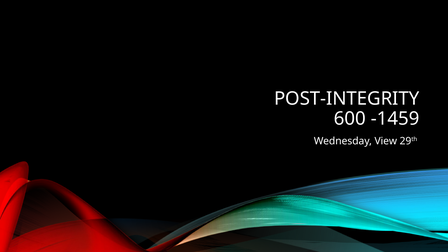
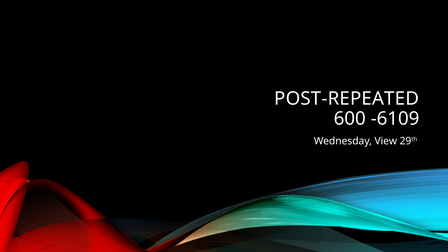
POST-INTEGRITY: POST-INTEGRITY -> POST-REPEATED (347, 99)
-1459: -1459 -> -6109 (395, 119)
